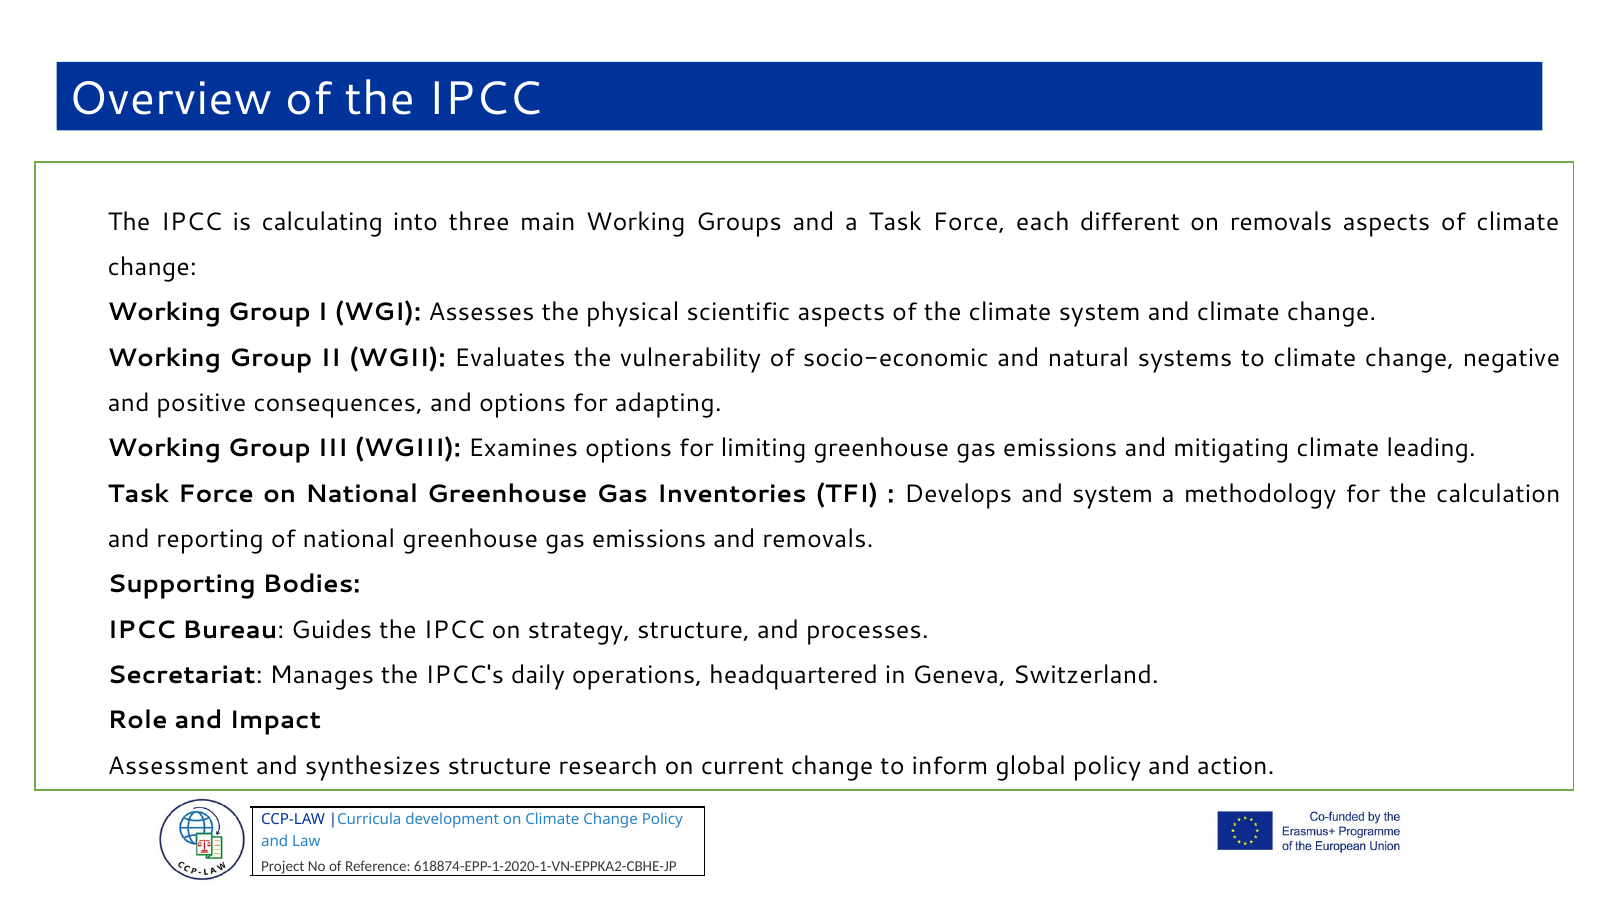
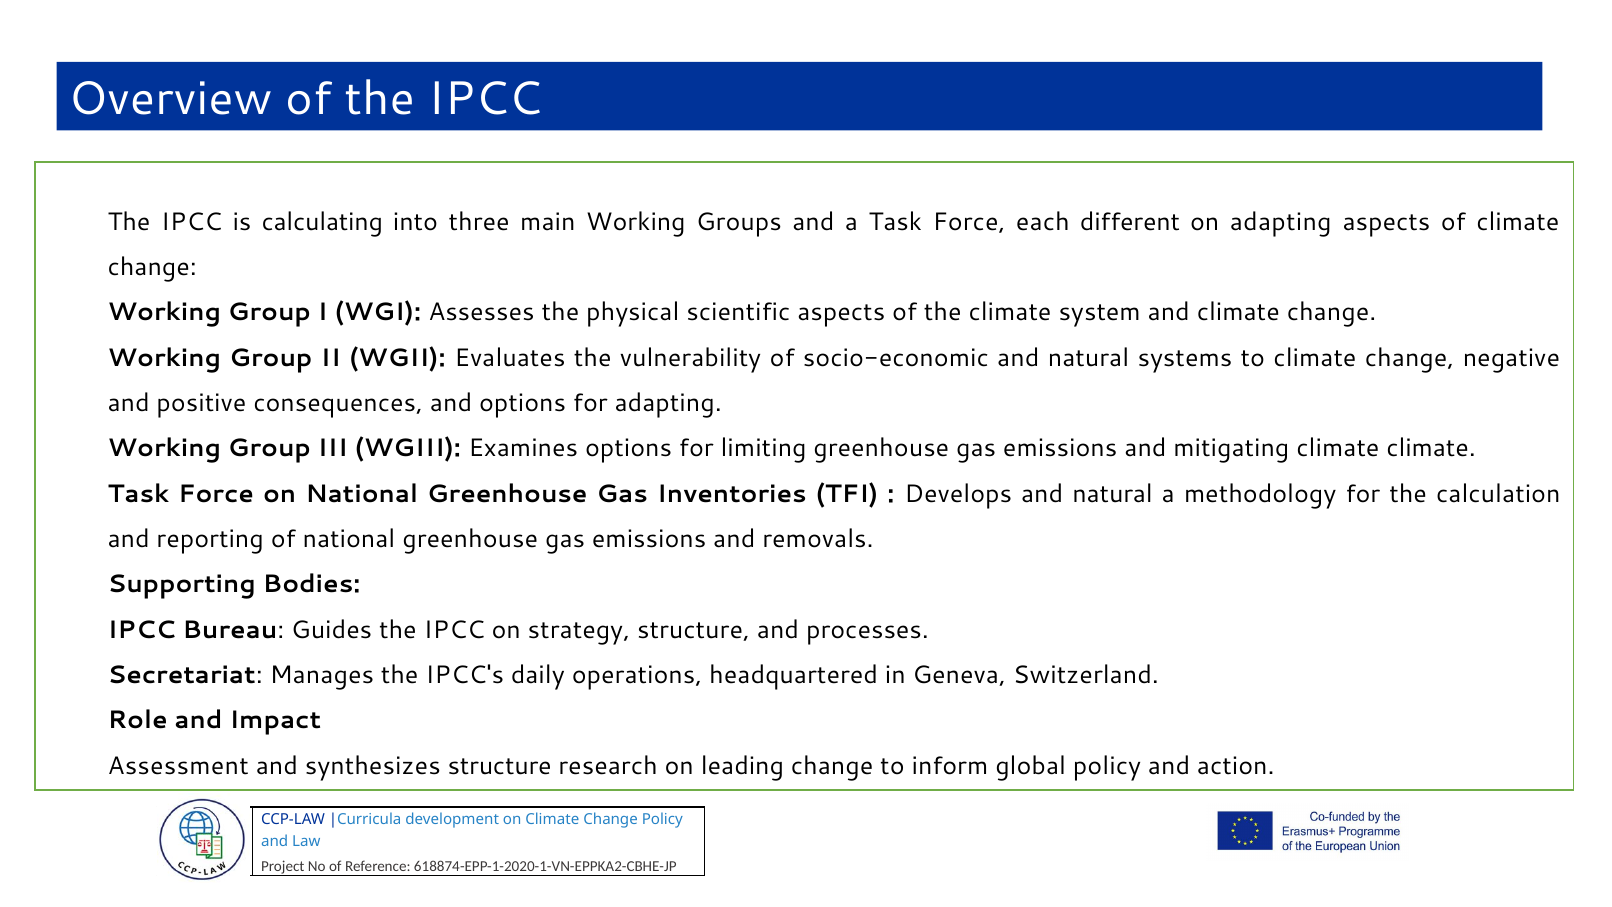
on removals: removals -> adapting (1281, 222)
climate leading: leading -> climate (1431, 449)
Develops and system: system -> natural (1113, 494)
current: current -> leading (742, 766)
